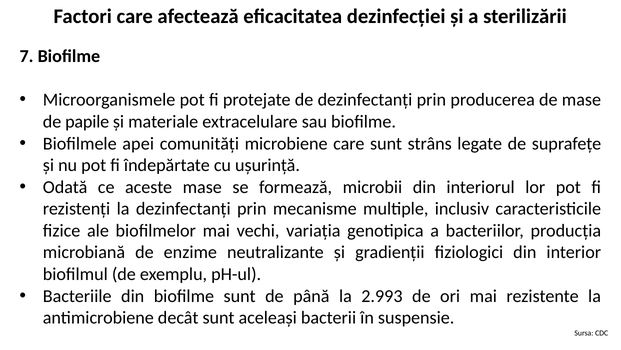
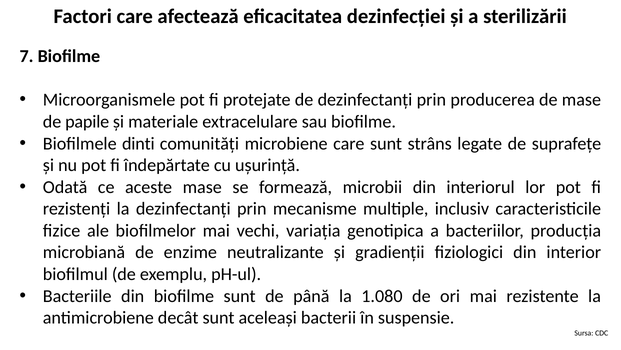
apei: apei -> dinti (138, 143)
2.993: 2.993 -> 1.080 (382, 295)
